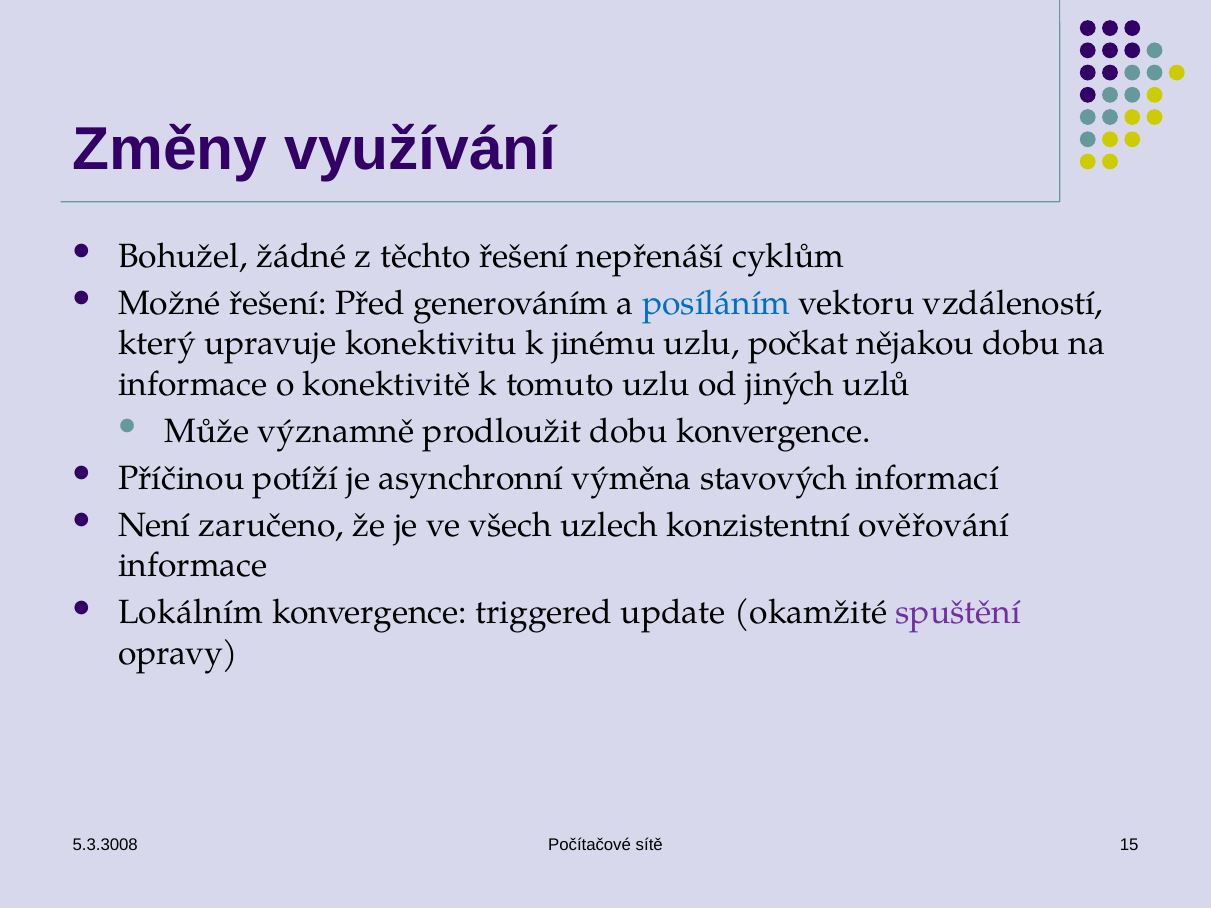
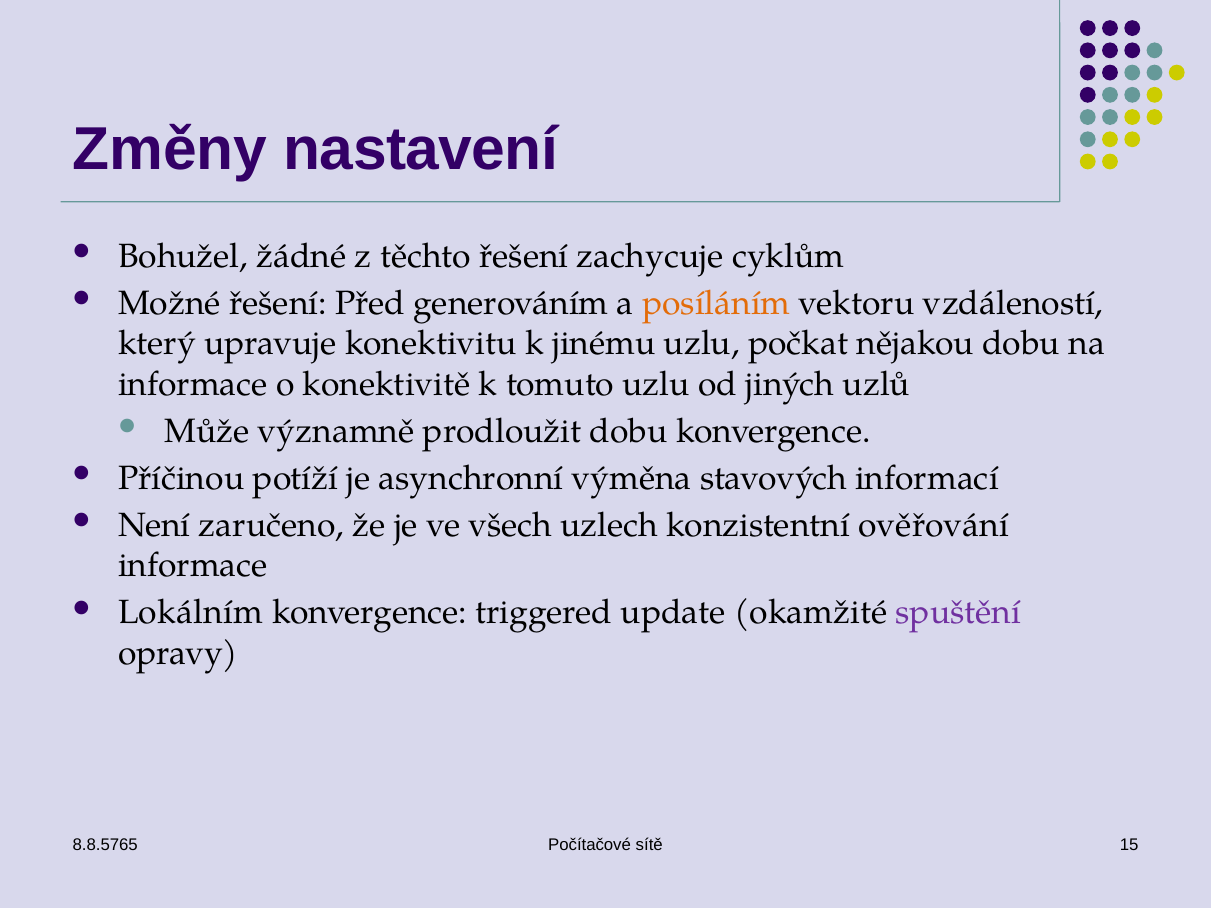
využívání: využívání -> nastavení (421, 150)
nepřenáší: nepřenáší -> zachycuje (650, 256)
posíláním colour: blue -> orange (716, 303)
5.3.3008: 5.3.3008 -> 8.8.5765 (105, 845)
